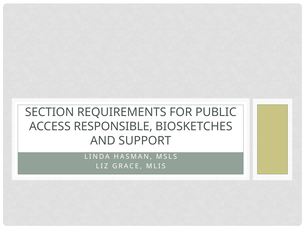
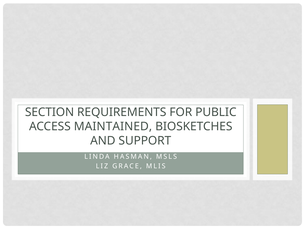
RESPONSIBLE: RESPONSIBLE -> MAINTAINED (113, 126)
